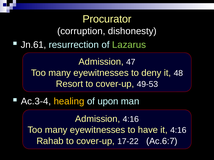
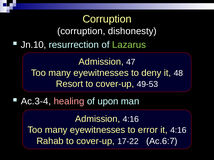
Procurator: Procurator -> Corruption (107, 19)
Jn.61: Jn.61 -> Jn.10 (34, 45)
healing colour: yellow -> pink (69, 102)
have: have -> error (148, 130)
